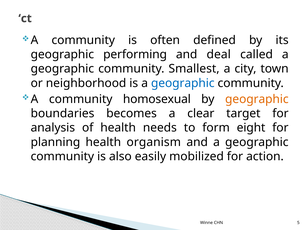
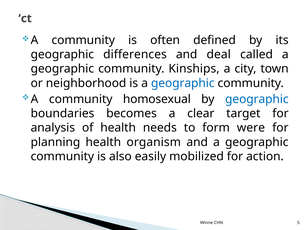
performing: performing -> differences (135, 55)
Smallest: Smallest -> Kinships (194, 69)
geographic colour: orange -> blue (257, 99)
eight: eight -> were (251, 128)
